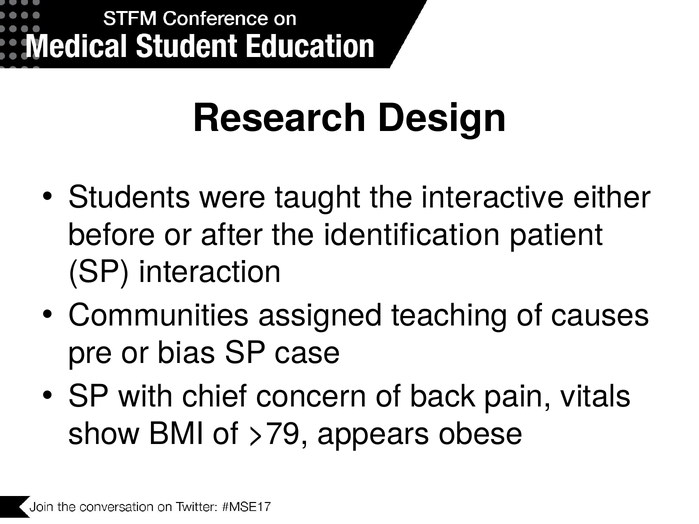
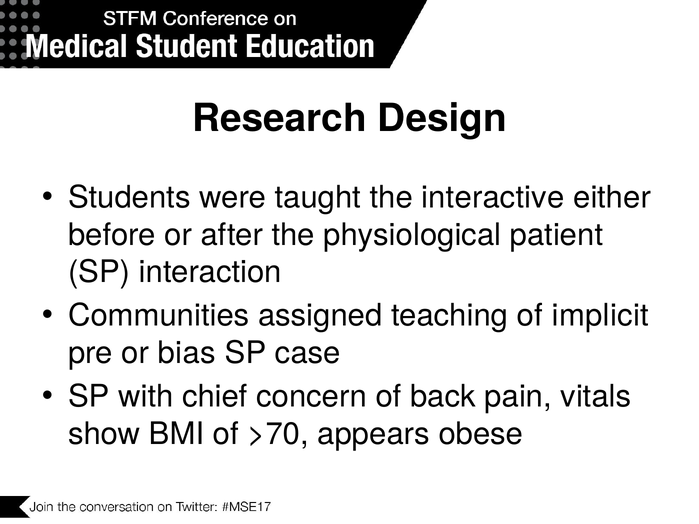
identification: identification -> physiological (412, 235)
causes: causes -> implicit (600, 316)
>79: >79 -> >70 (278, 434)
